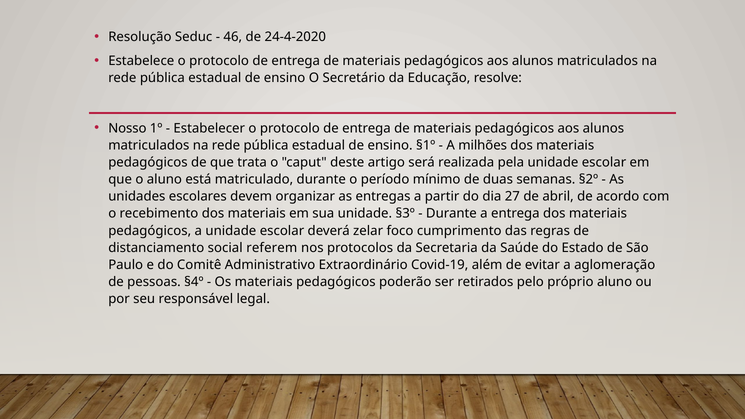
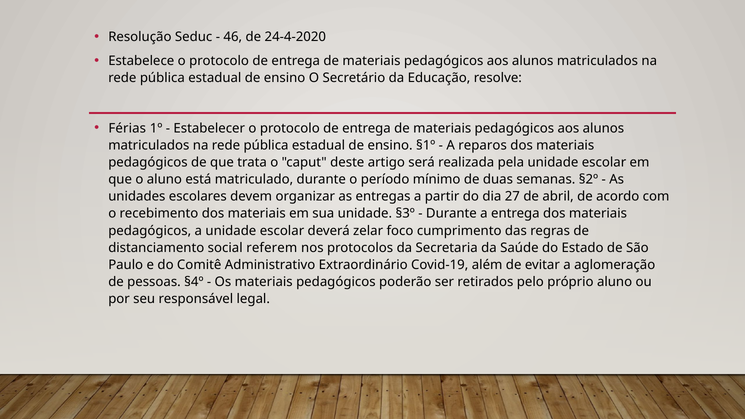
Nosso: Nosso -> Férias (127, 128)
milhões: milhões -> reparos (483, 145)
